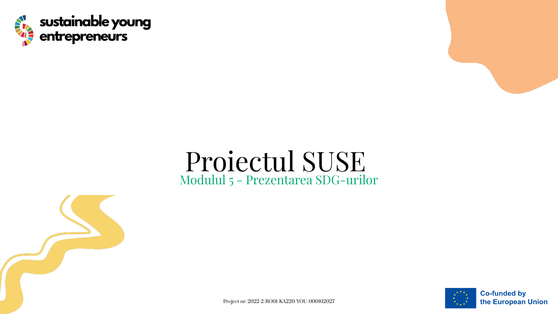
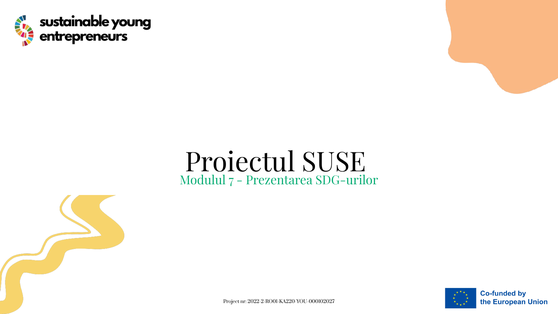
5: 5 -> 7 (231, 180)
